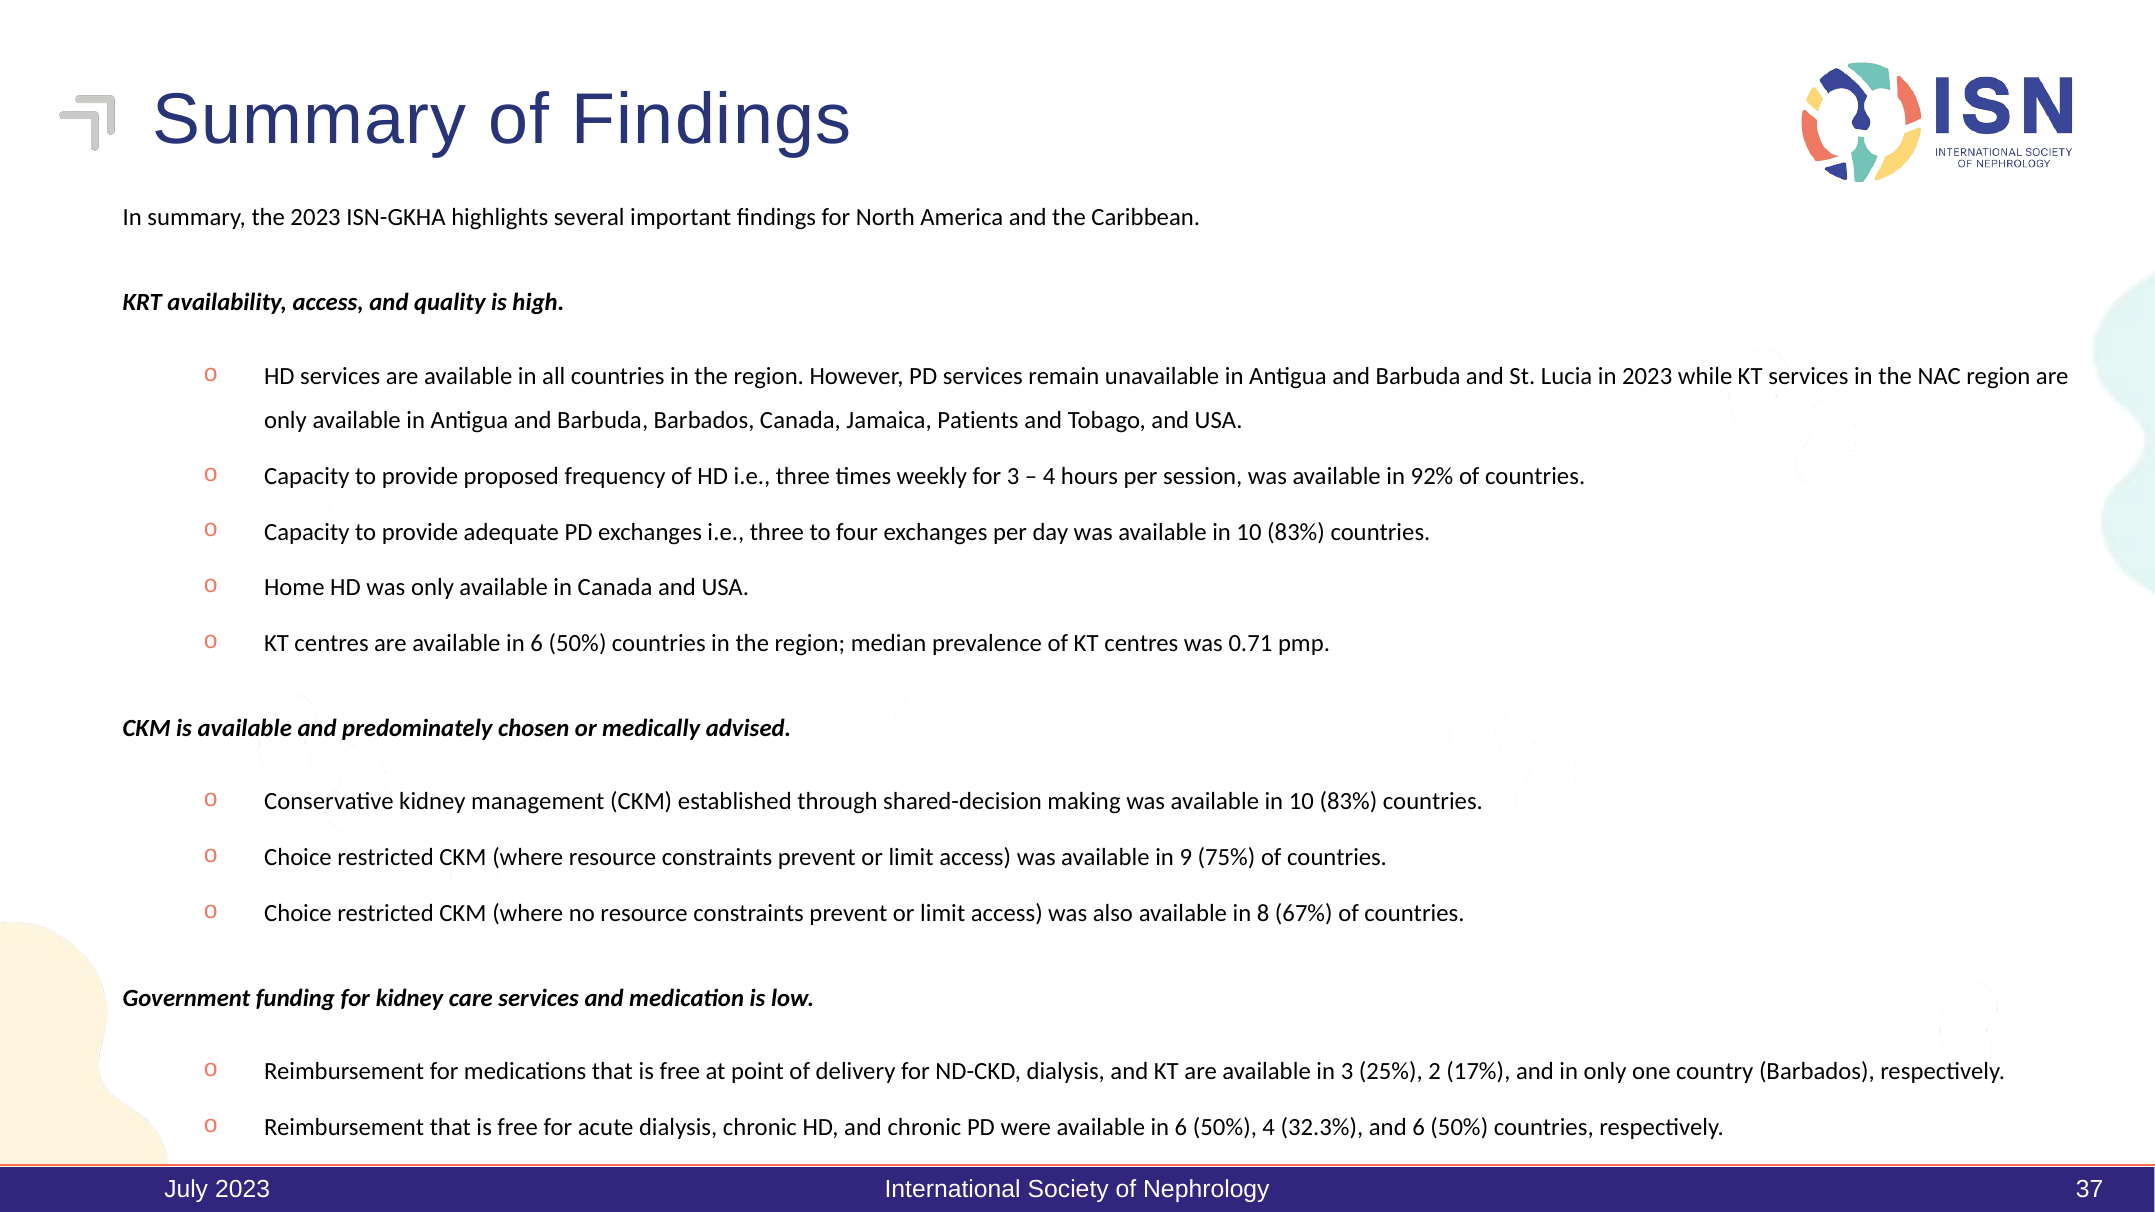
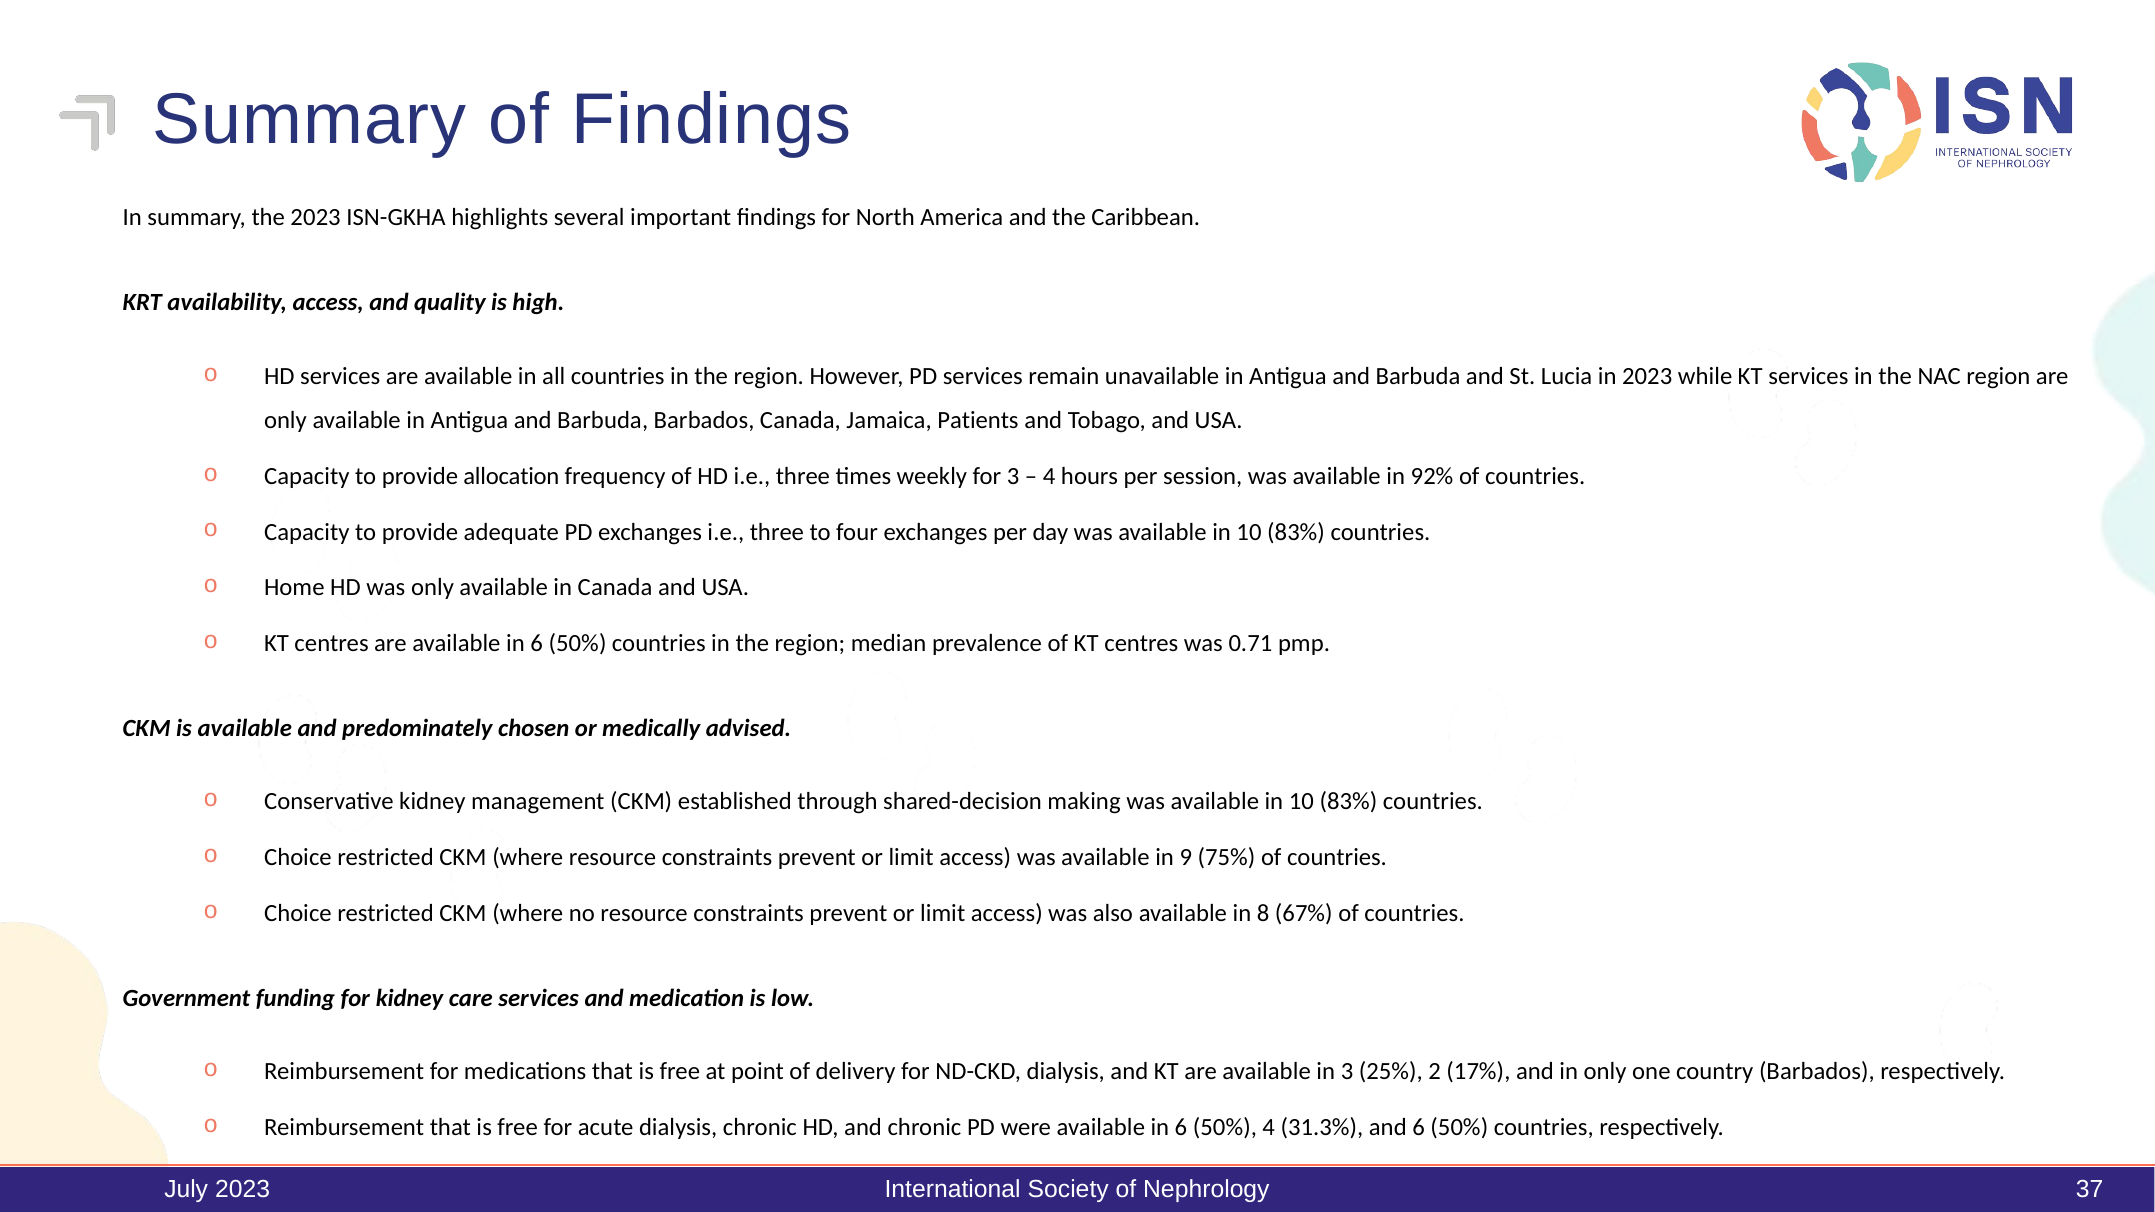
proposed: proposed -> allocation (511, 476)
32.3%: 32.3% -> 31.3% (1322, 1127)
